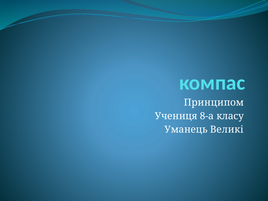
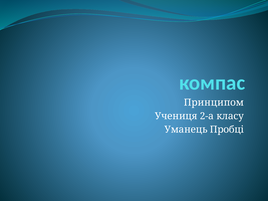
8-а: 8-а -> 2-а (207, 116)
Великі: Великі -> Пробці (227, 130)
